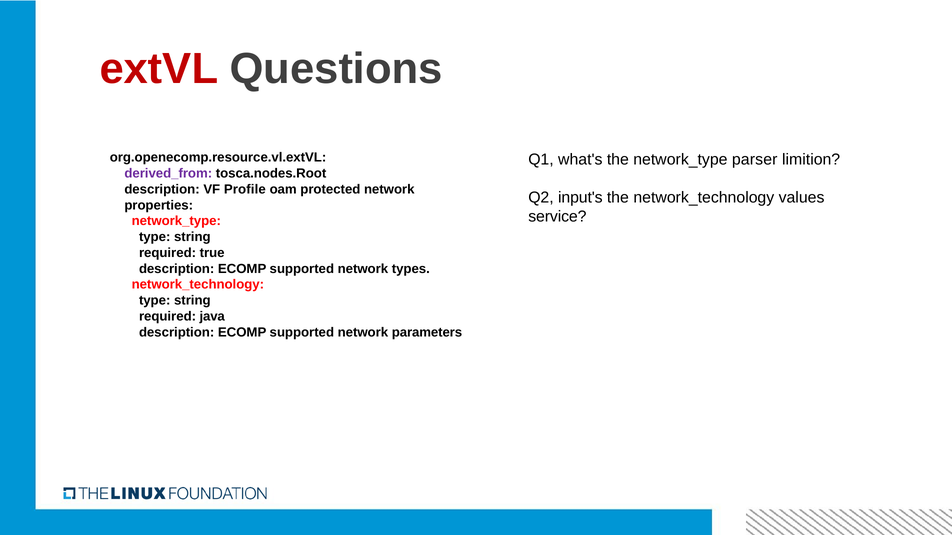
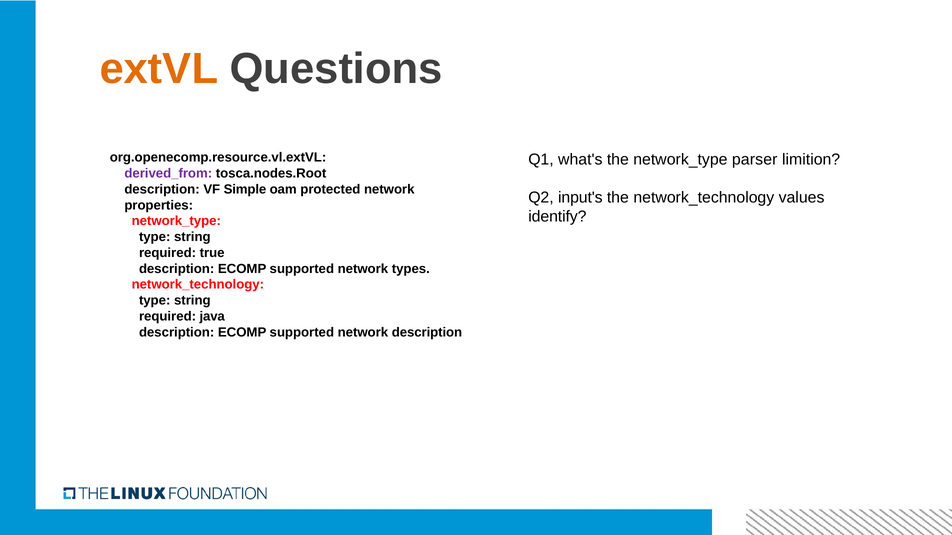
extVL colour: red -> orange (159, 69)
Profile: Profile -> Simple (245, 189)
service: service -> identify (557, 217)
network parameters: parameters -> description (427, 333)
